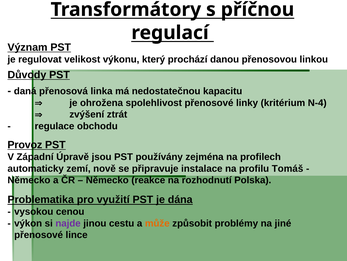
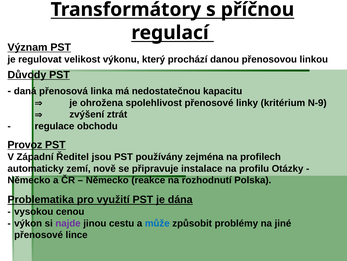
N-4: N-4 -> N-9 (317, 103)
Úpravě: Úpravě -> Ředitel (73, 157)
Tomáš: Tomáš -> Otázky (288, 168)
může colour: orange -> blue (157, 223)
